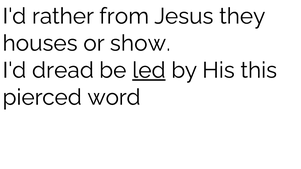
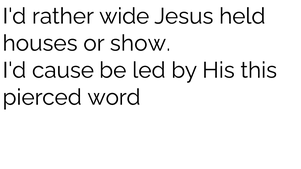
from: from -> wide (124, 16)
they: they -> held (242, 16)
dread: dread -> cause (63, 70)
led underline: present -> none (149, 70)
